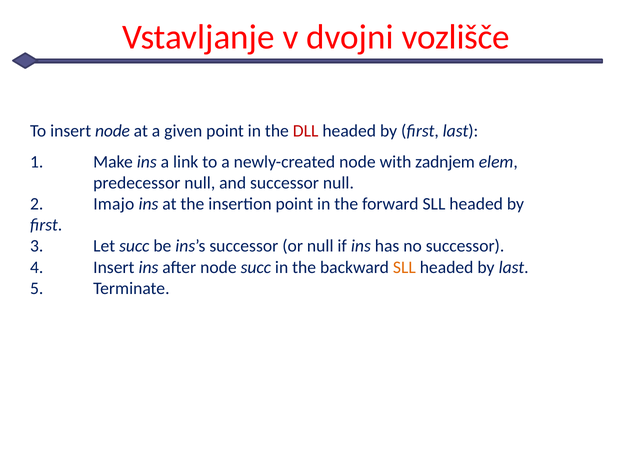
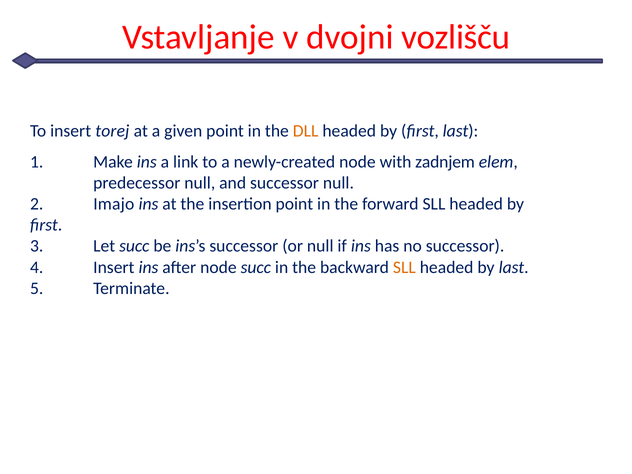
vozlišče: vozlišče -> vozlišču (456, 37)
insert node: node -> torej (112, 131)
DLL colour: red -> orange (306, 131)
